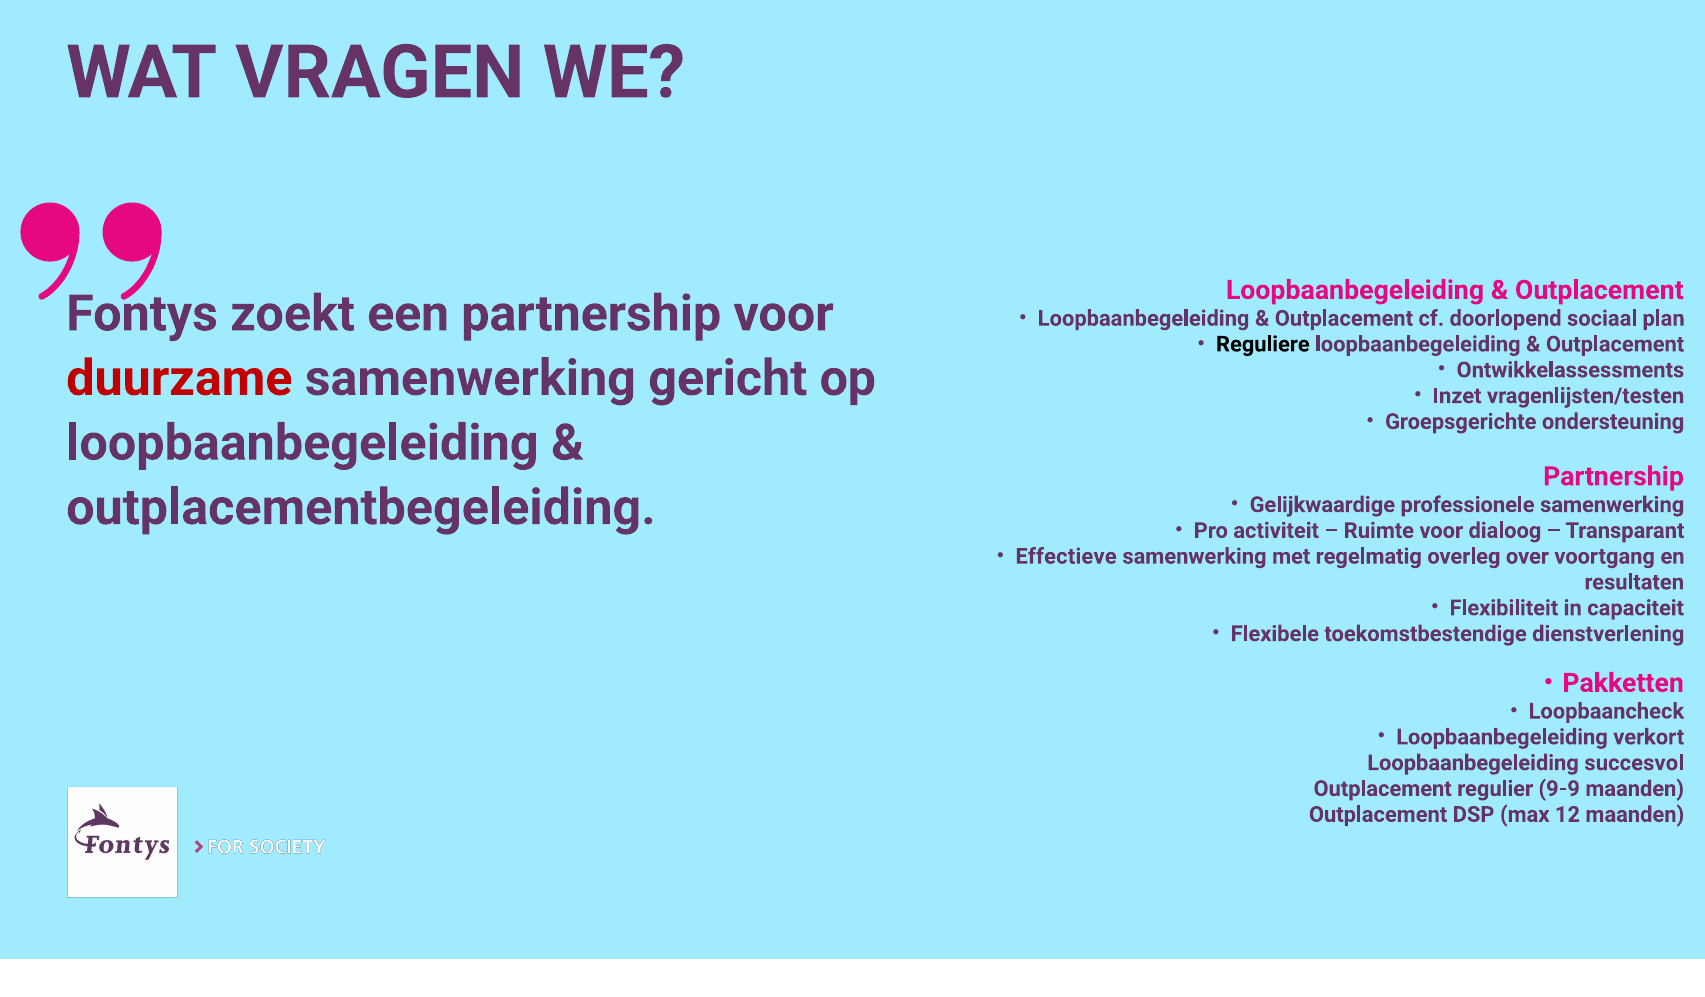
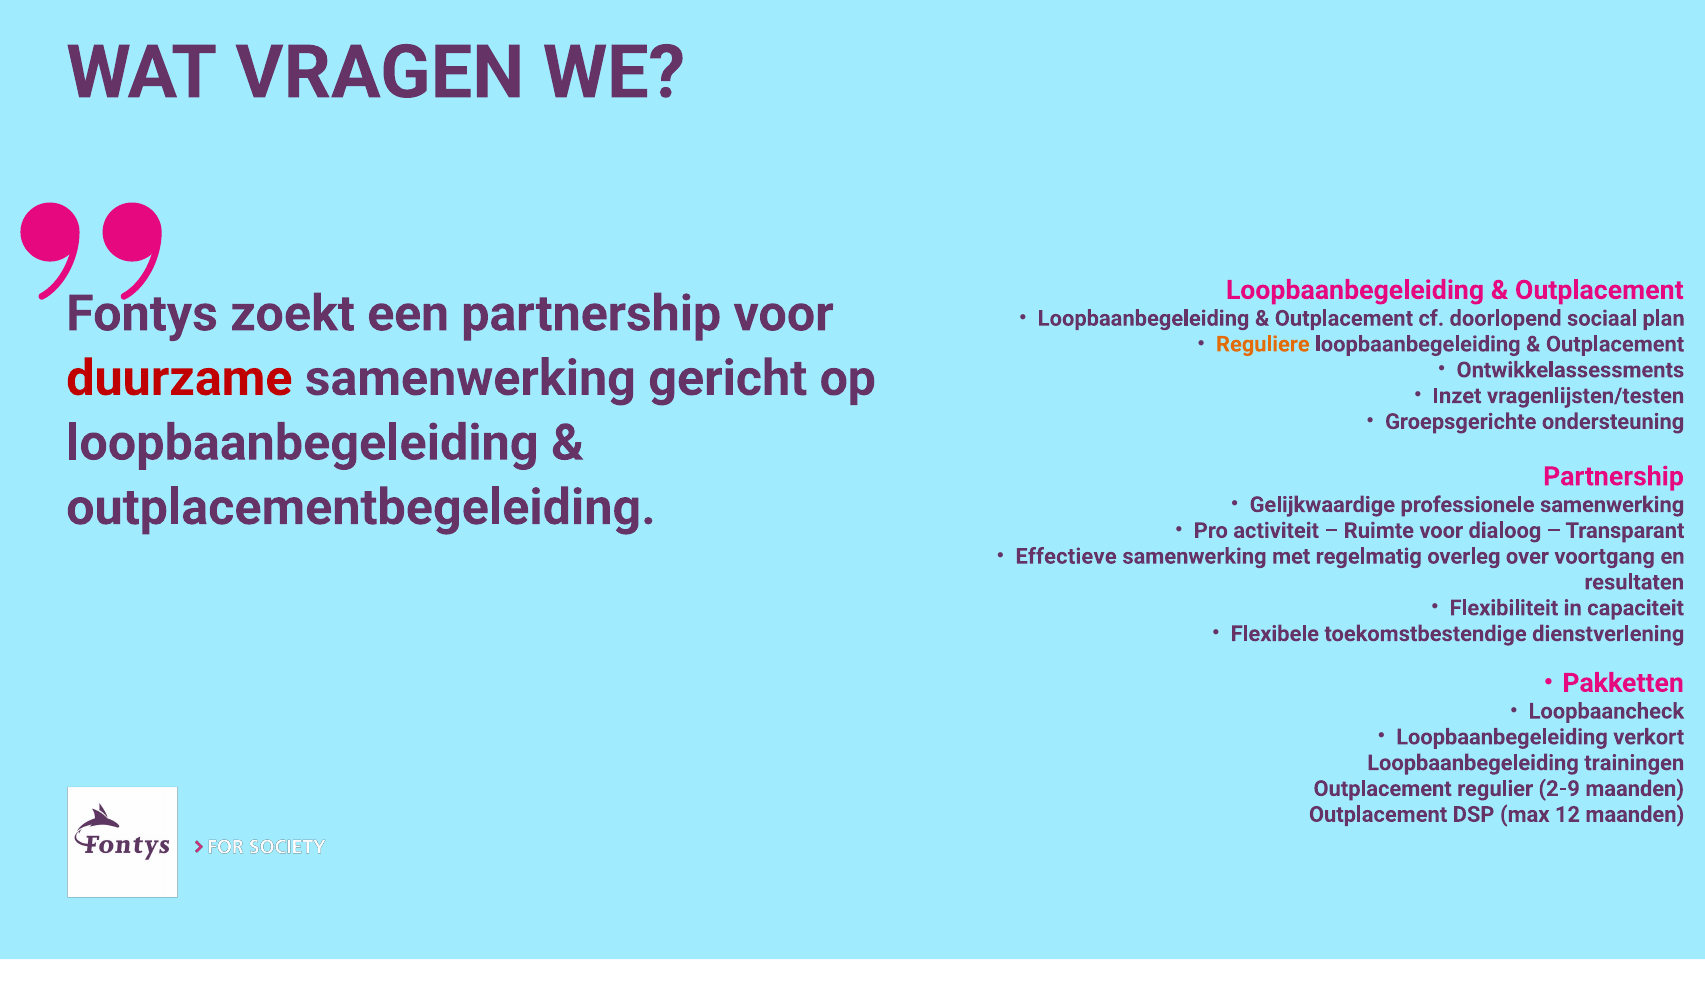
Reguliere colour: black -> orange (1263, 344)
succesvol: succesvol -> trainingen (1634, 763)
9-9: 9-9 -> 2-9 (1559, 789)
